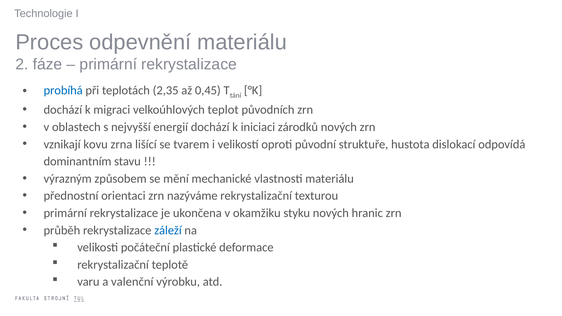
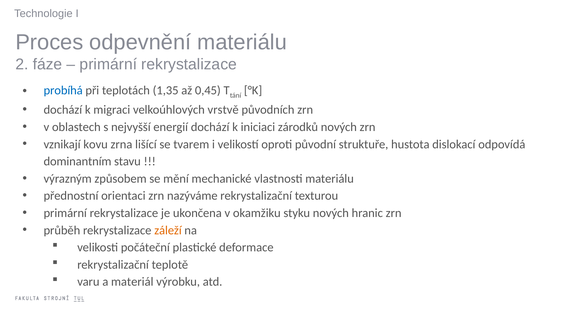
2,35: 2,35 -> 1,35 (166, 91)
teplot: teplot -> vrstvě (223, 110)
záleží colour: blue -> orange (168, 230)
valenční: valenční -> materiál (132, 282)
